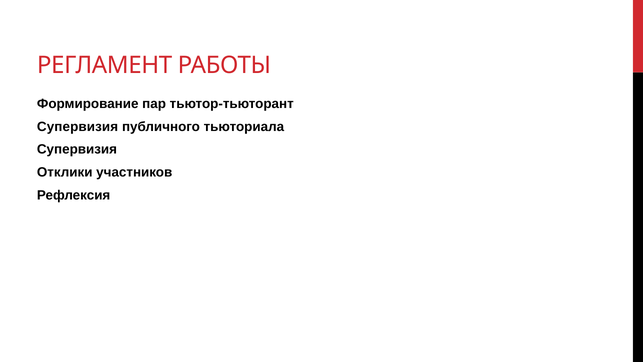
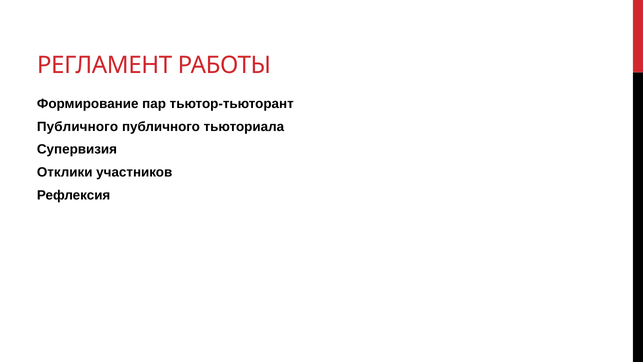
Супервизия: Супервизия -> Публичного (78, 127)
